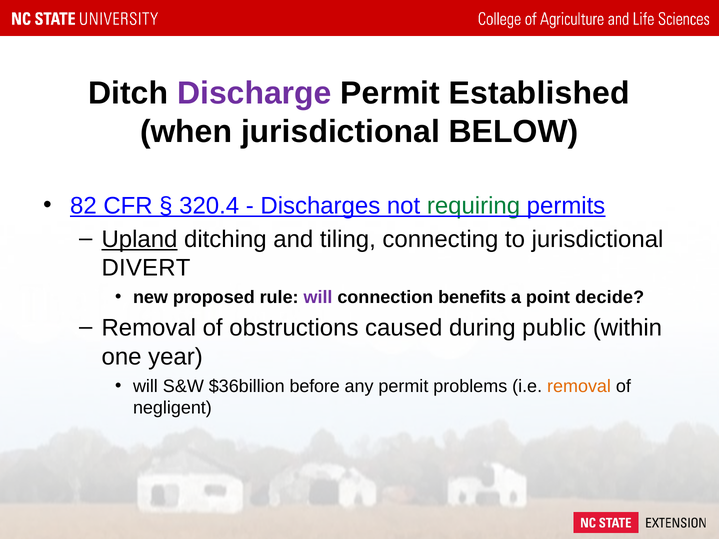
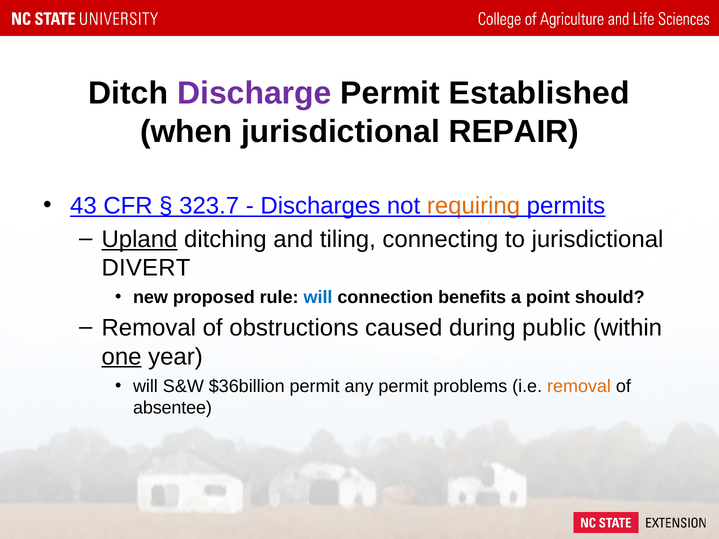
BELOW: BELOW -> REPAIR (514, 132)
82: 82 -> 43 (83, 206)
320.4: 320.4 -> 323.7 (209, 206)
requiring colour: green -> orange (474, 206)
will colour: purple -> blue (318, 298)
decide: decide -> should (610, 298)
one underline: none -> present (122, 357)
$36billion before: before -> permit (315, 386)
negligent: negligent -> absentee (172, 408)
